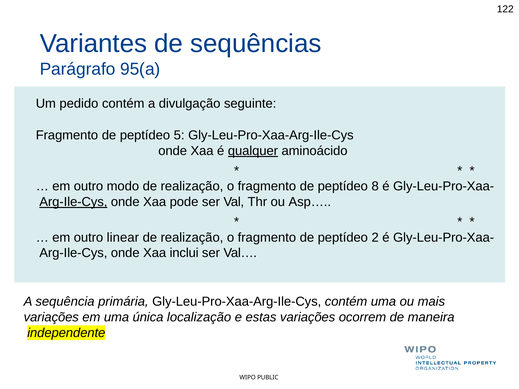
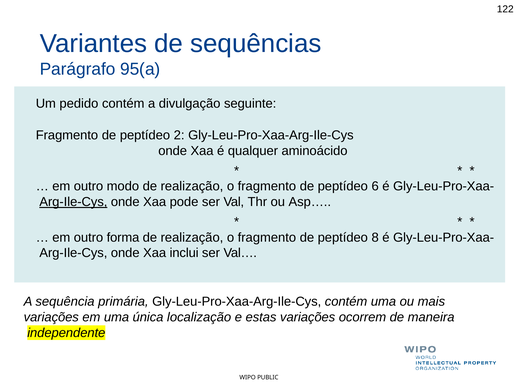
5: 5 -> 2 (179, 135)
qualquer underline: present -> none (253, 151)
8: 8 -> 6 (375, 187)
linear: linear -> forma (123, 238)
2: 2 -> 8 (375, 238)
